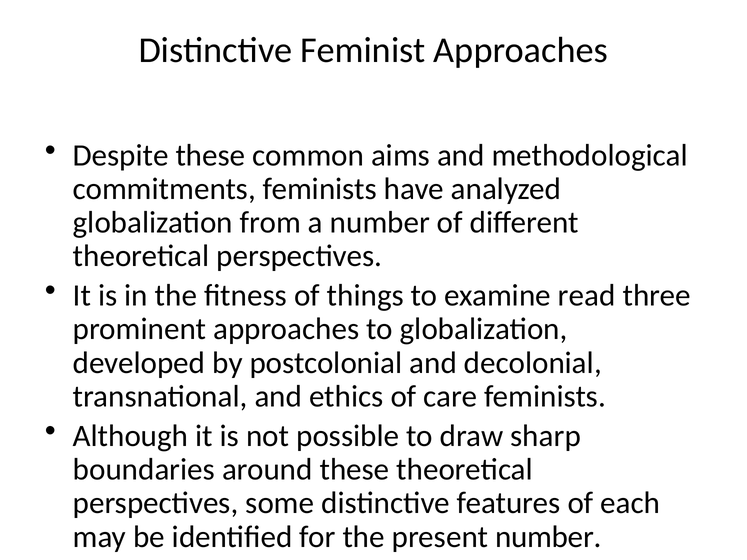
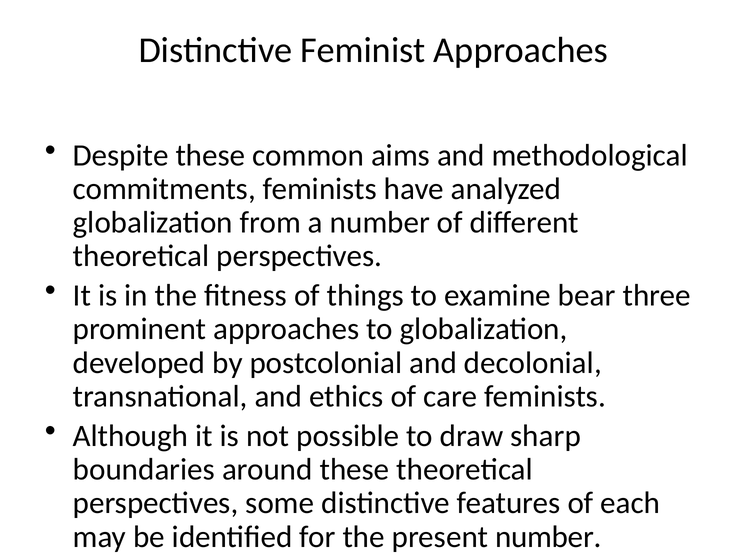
read: read -> bear (587, 296)
